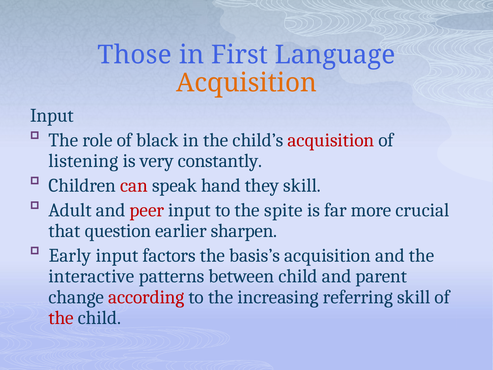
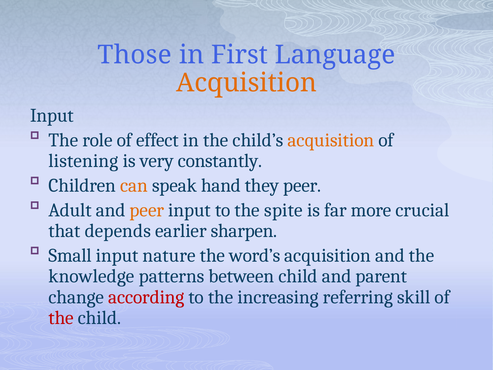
black: black -> effect (157, 140)
acquisition colour: red -> orange (331, 140)
can colour: red -> orange (134, 185)
they skill: skill -> peer (302, 185)
peer colour: red -> orange (147, 210)
question: question -> depends (118, 231)
Early: Early -> Small (70, 255)
factors: factors -> nature (169, 255)
basis’s: basis’s -> word’s (255, 255)
interactive: interactive -> knowledge (91, 276)
